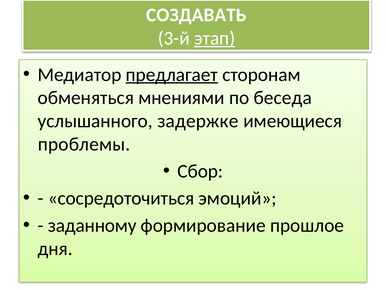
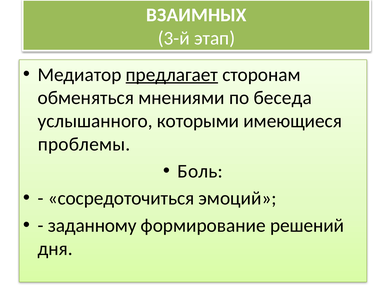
СОЗДАВАТЬ: СОЗДАВАТЬ -> ВЗАИМНЫХ (196, 15)
этап underline: present -> none (215, 38)
задержке: задержке -> которыми (198, 121)
Сбор: Сбор -> Боль (200, 171)
прошлое: прошлое -> решений (307, 225)
